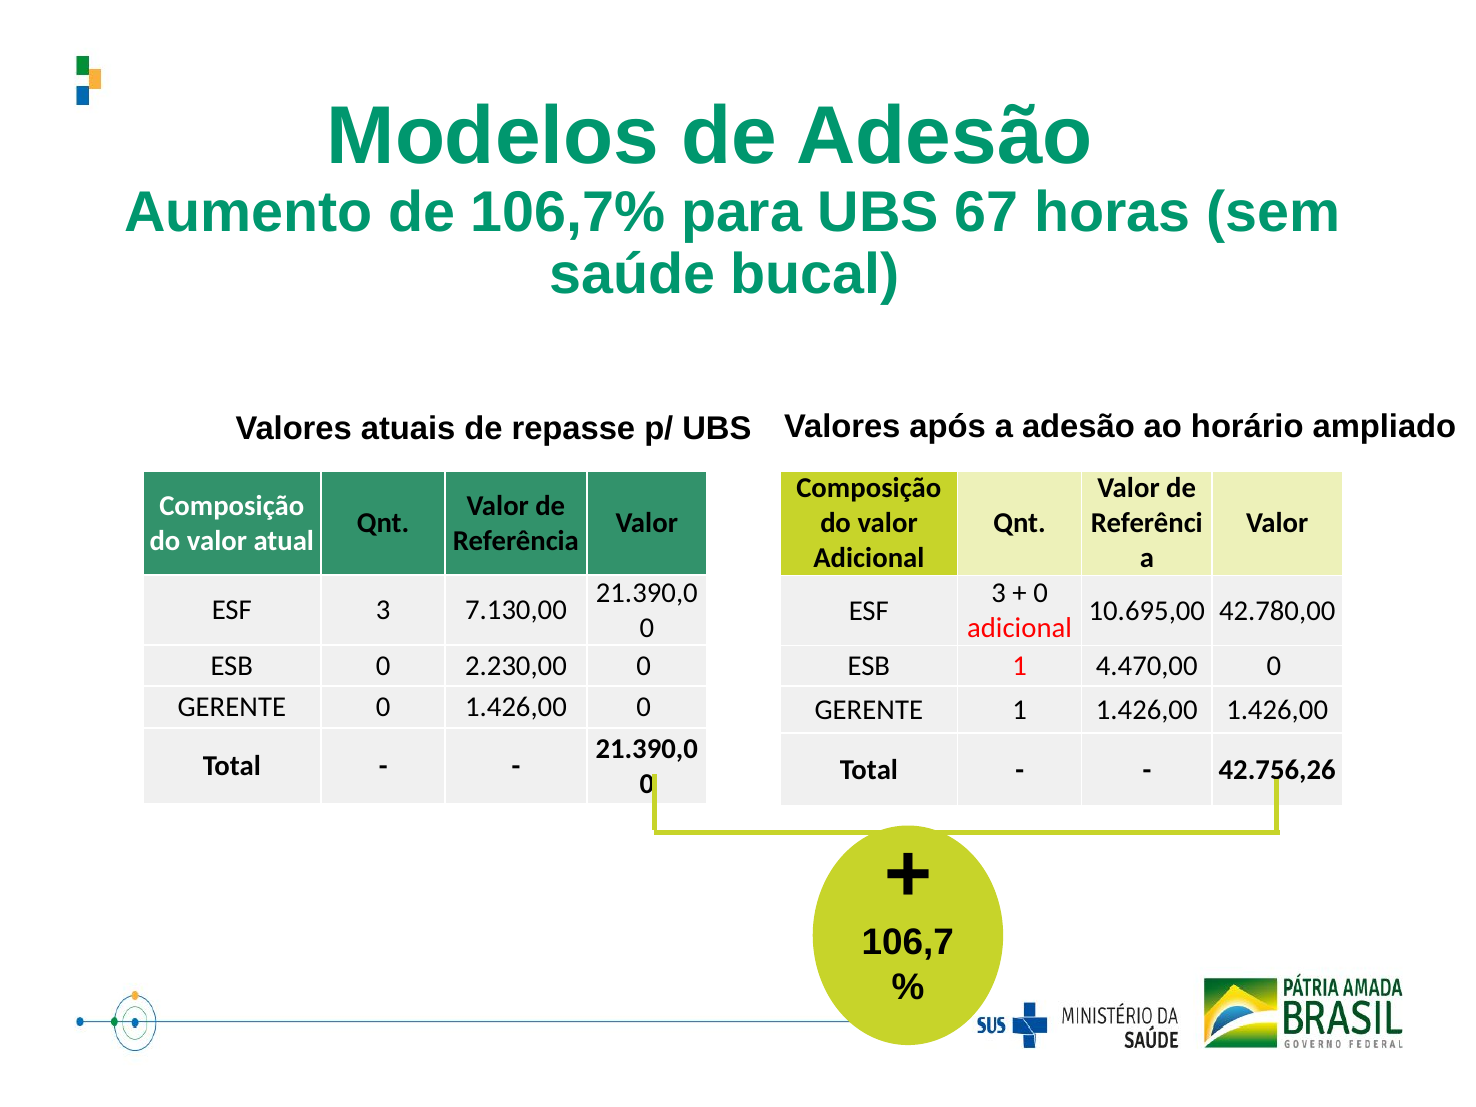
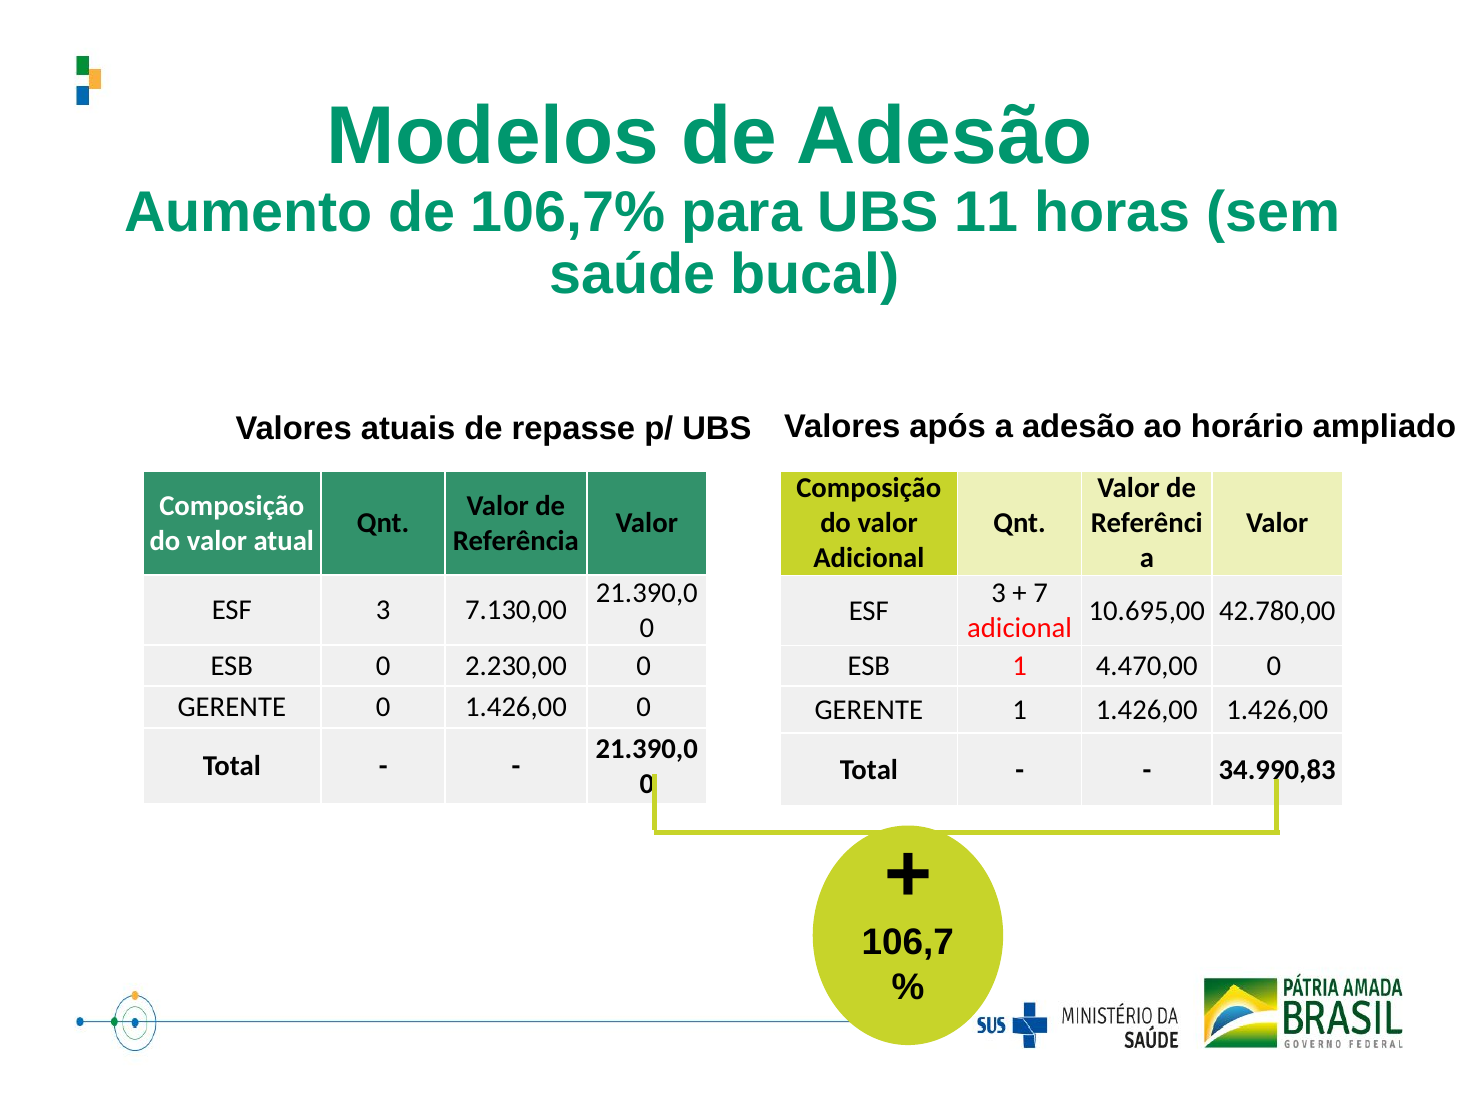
67: 67 -> 11 (987, 212)
0: 0 -> 7 (1041, 593)
42.756,26: 42.756,26 -> 34.990,83 (1277, 770)
